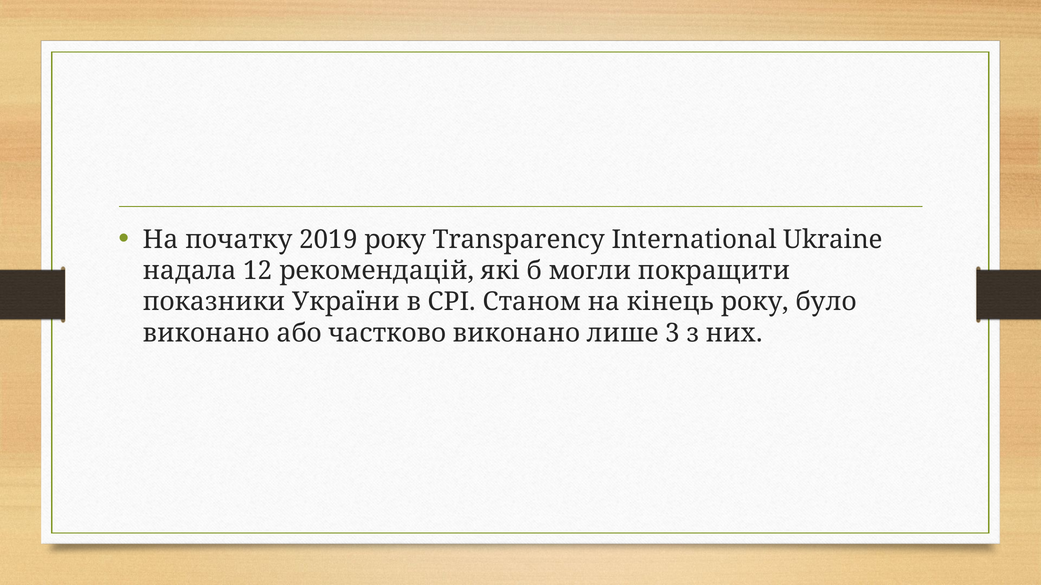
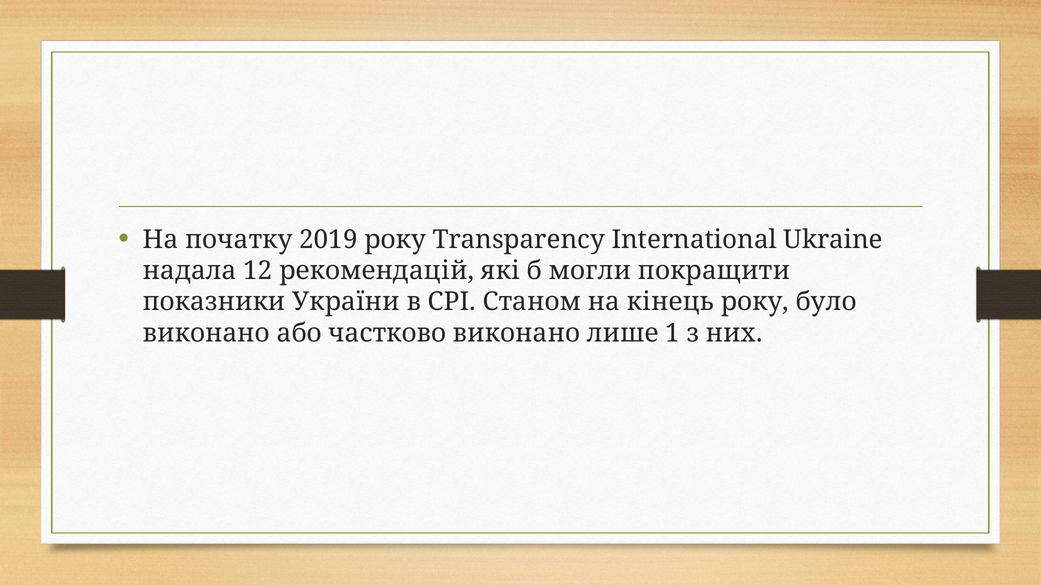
3: 3 -> 1 (673, 333)
